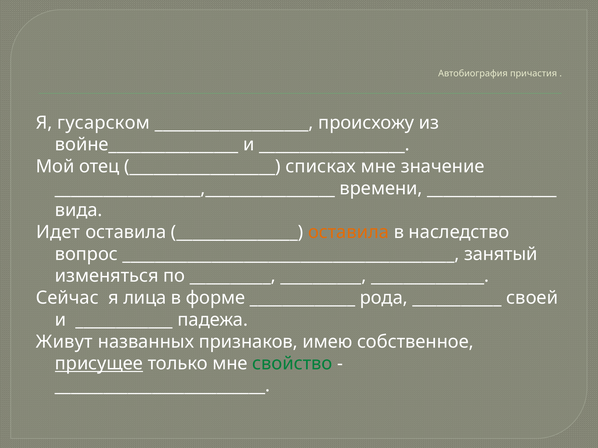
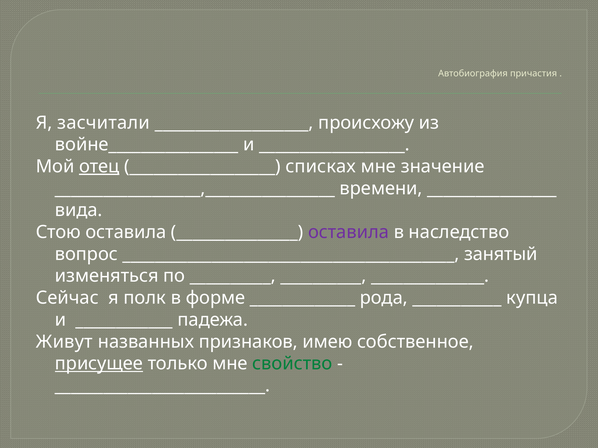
гусарском: гусарском -> засчитали (104, 123)
отец underline: none -> present (99, 167)
Идет: Идет -> Стою (58, 232)
оставила colour: orange -> purple (348, 232)
лица: лица -> полк (145, 298)
своей: своей -> купца (532, 298)
